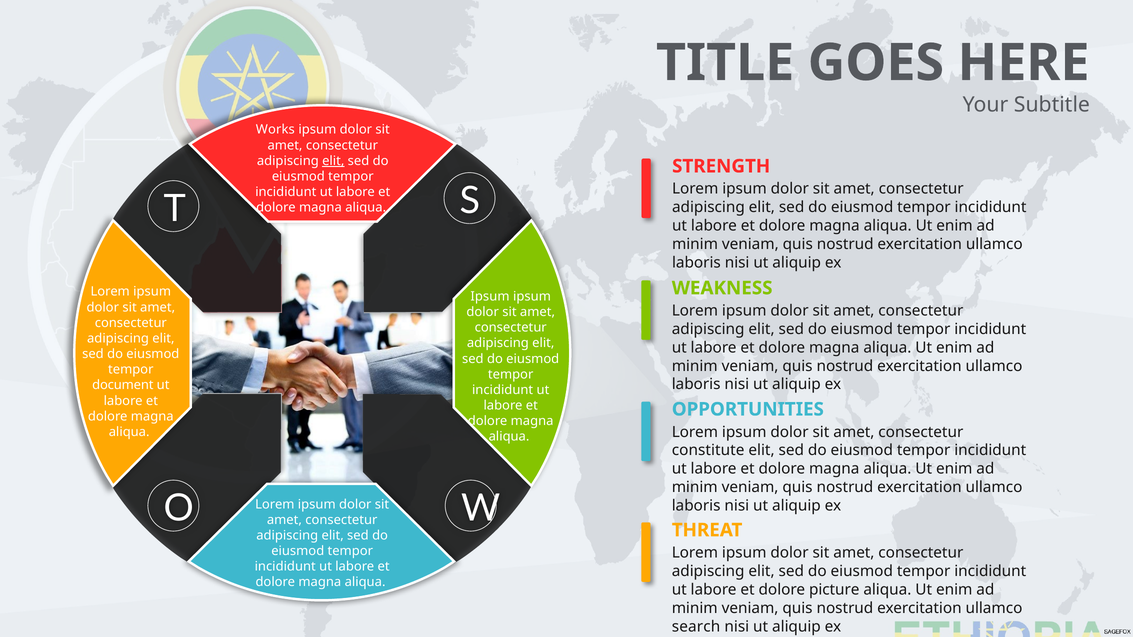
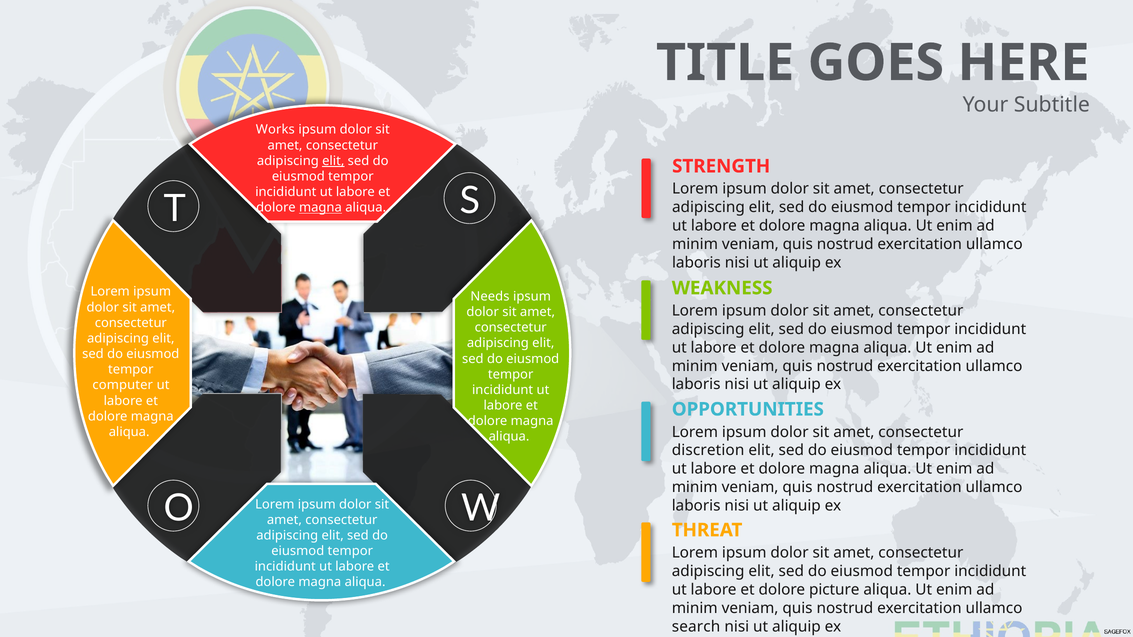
magna underline: none -> present (320, 208)
Ipsum: Ipsum -> Needs (490, 297)
document: document -> computer (123, 385)
constitute: constitute -> discretion (708, 451)
